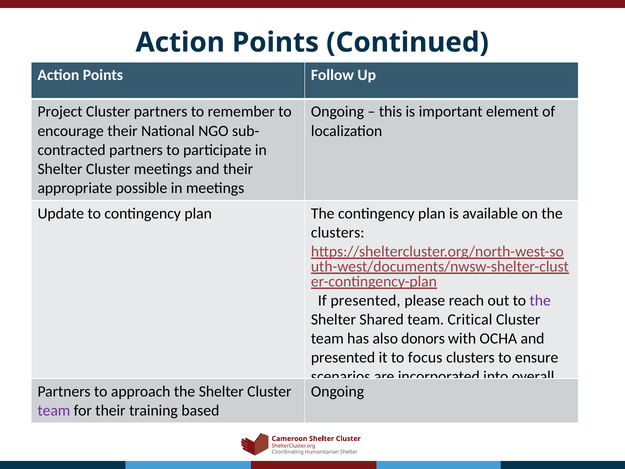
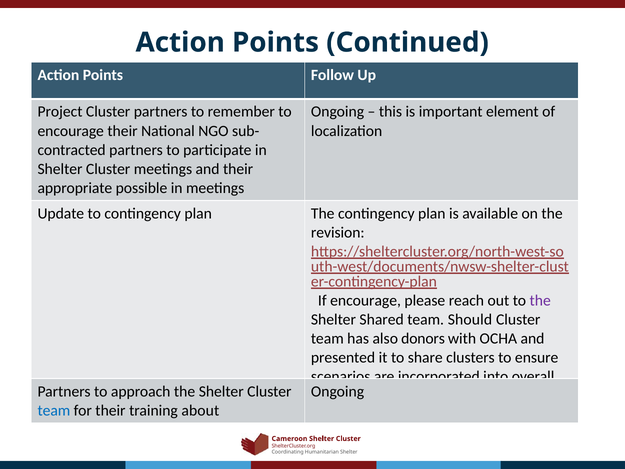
clusters: clusters -> revision (338, 232)
If presented: presented -> encourage (366, 300)
Critical: Critical -> Should (470, 319)
focus: focus -> share (425, 358)
team colour: purple -> blue (54, 410)
based: based -> about (200, 410)
